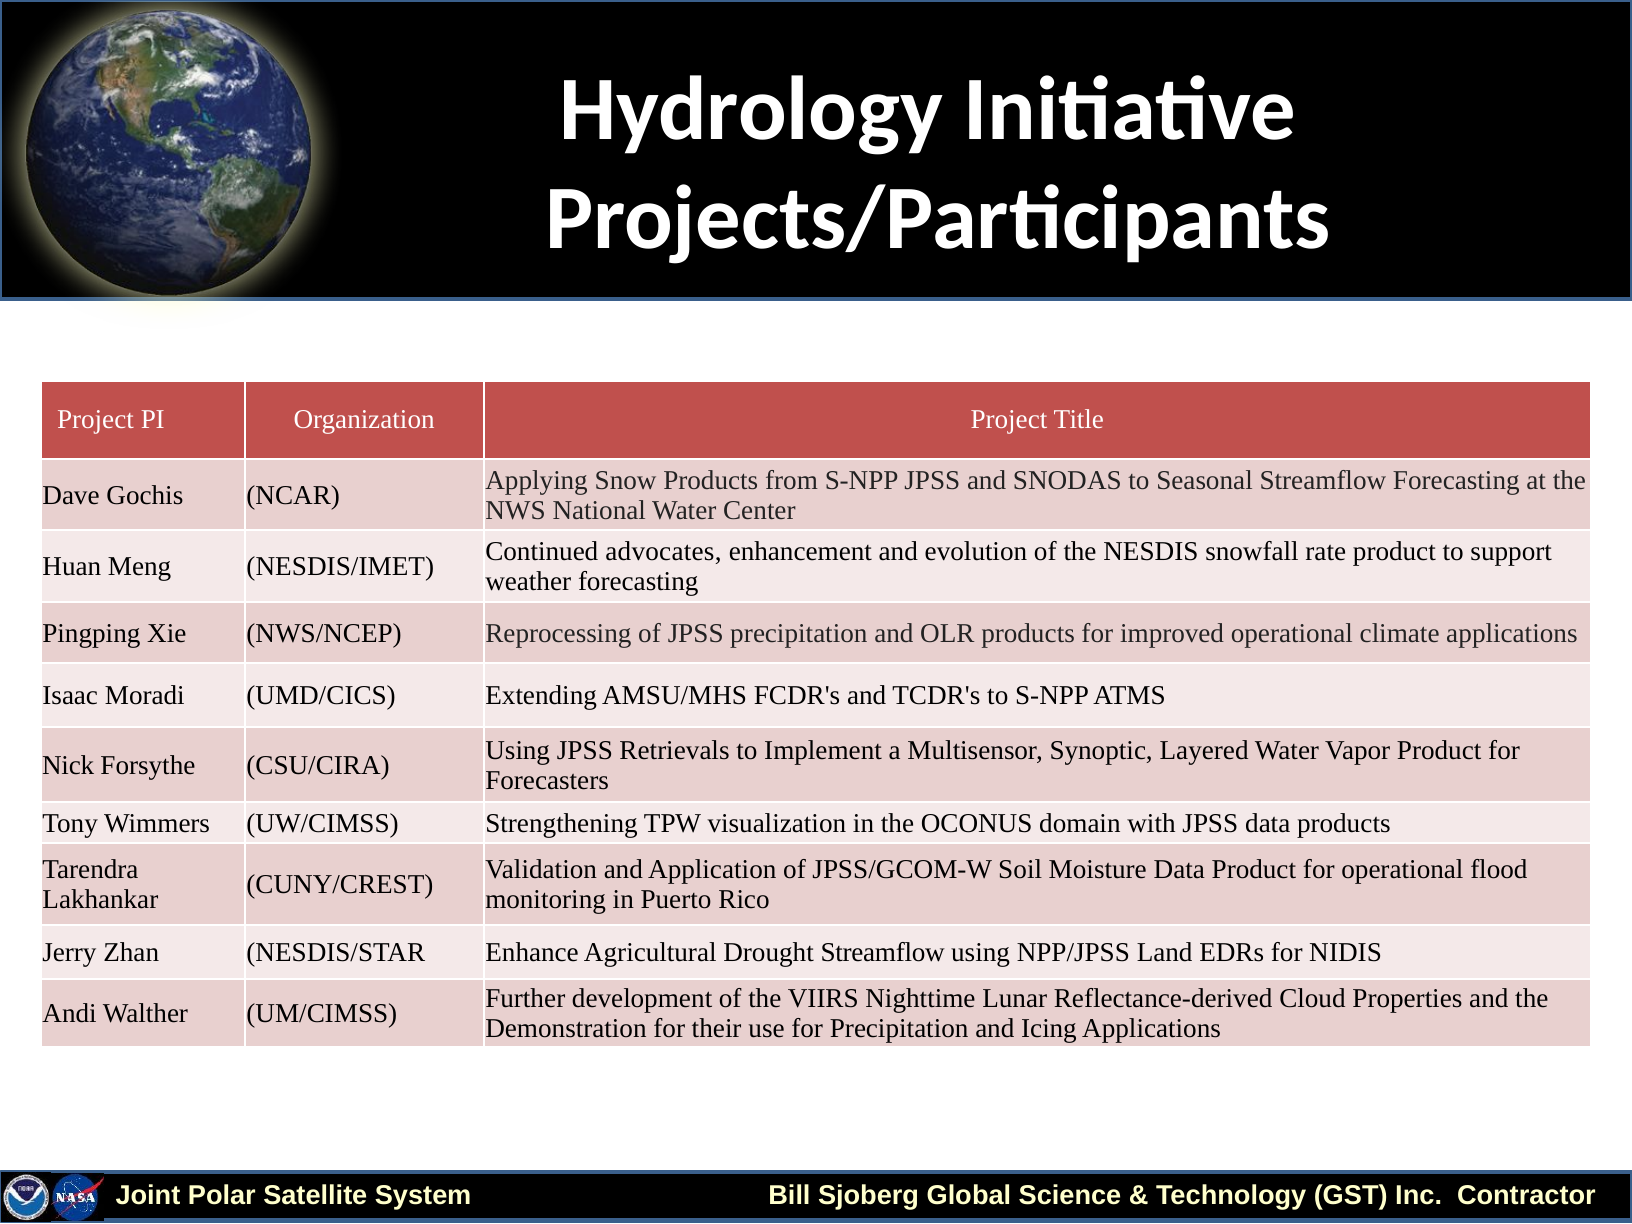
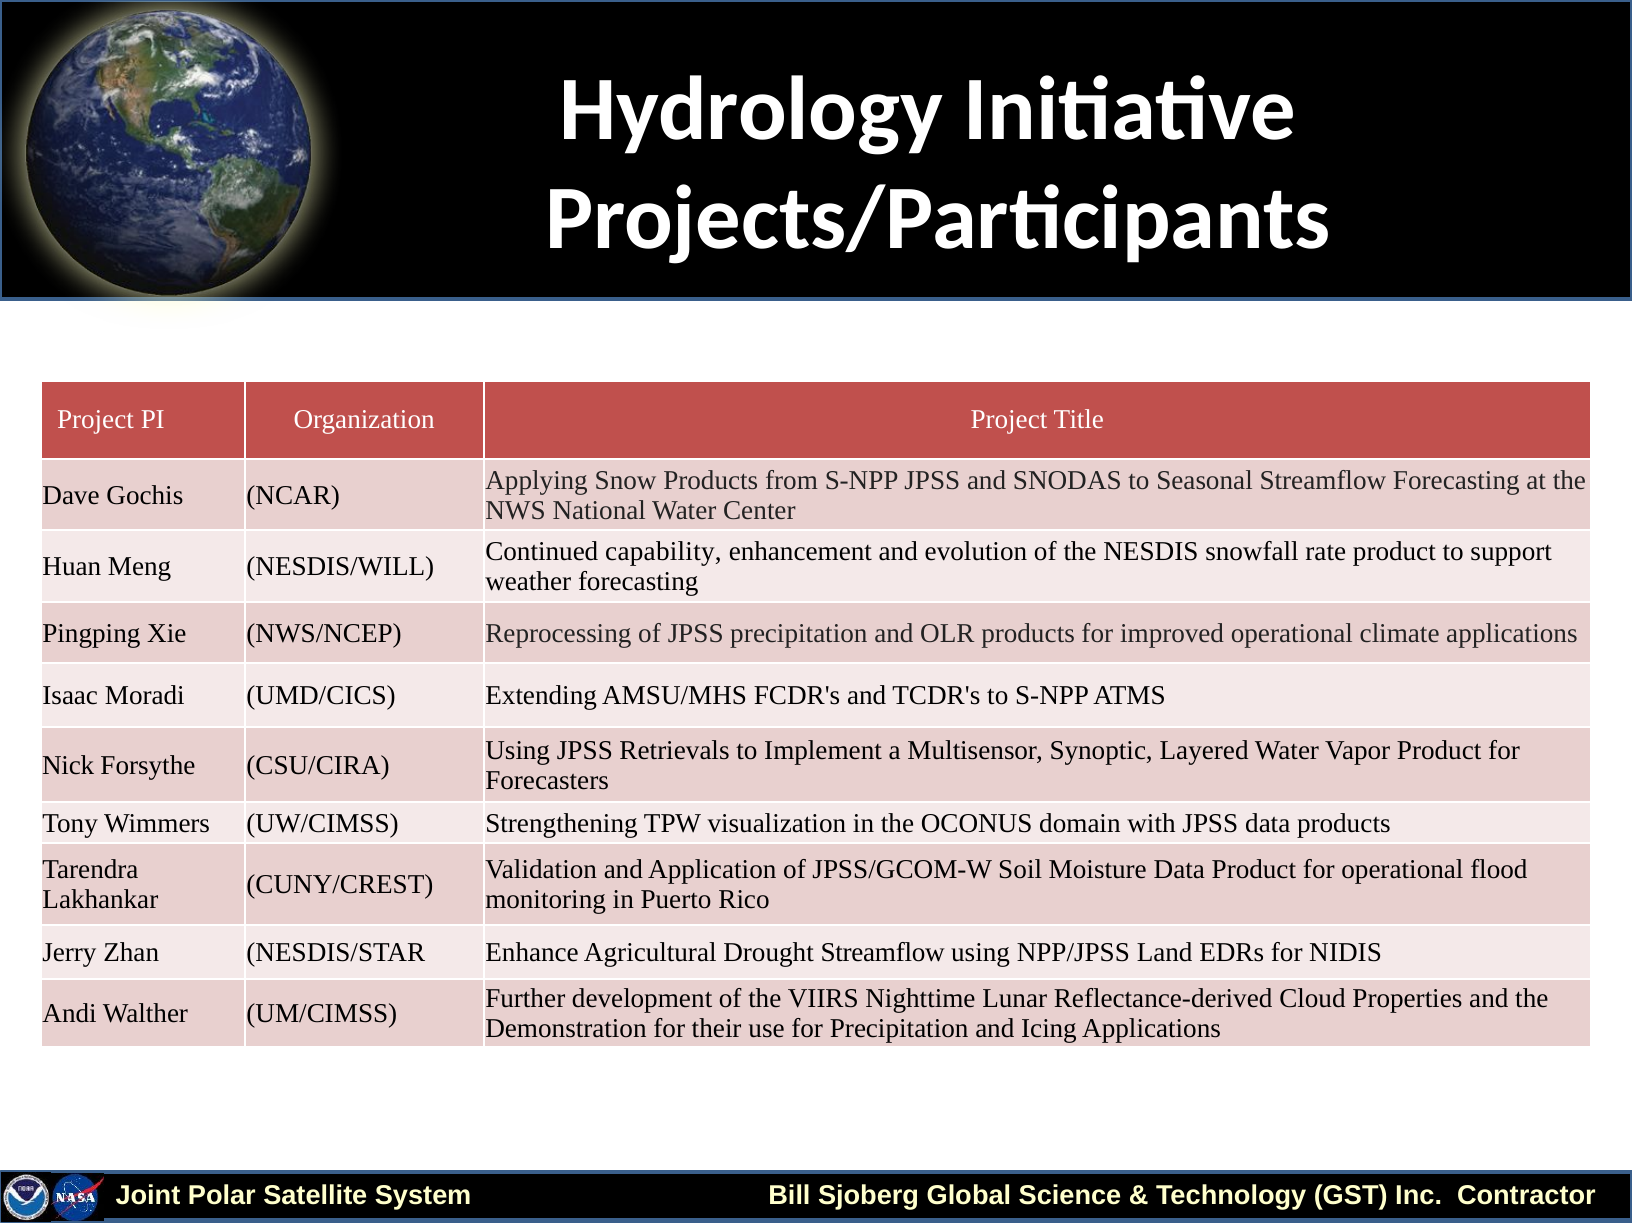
advocates: advocates -> capability (663, 552)
NESDIS/IMET: NESDIS/IMET -> NESDIS/WILL (340, 567)
